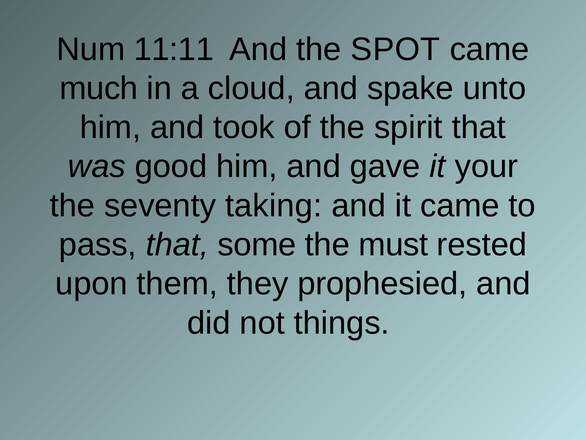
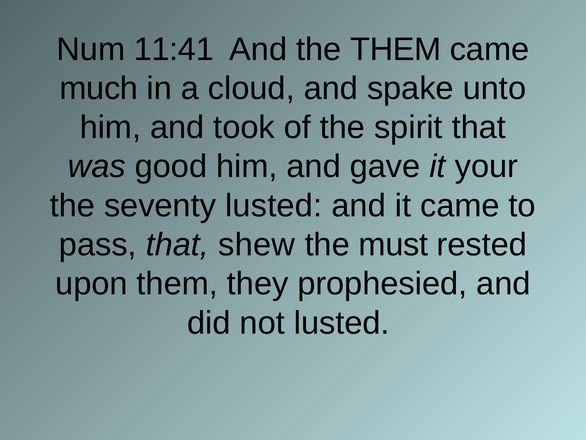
11:11: 11:11 -> 11:41 (174, 49)
the SPOT: SPOT -> THEM (396, 49)
seventy taking: taking -> lusted (274, 205)
some: some -> shew (257, 244)
not things: things -> lusted (342, 323)
